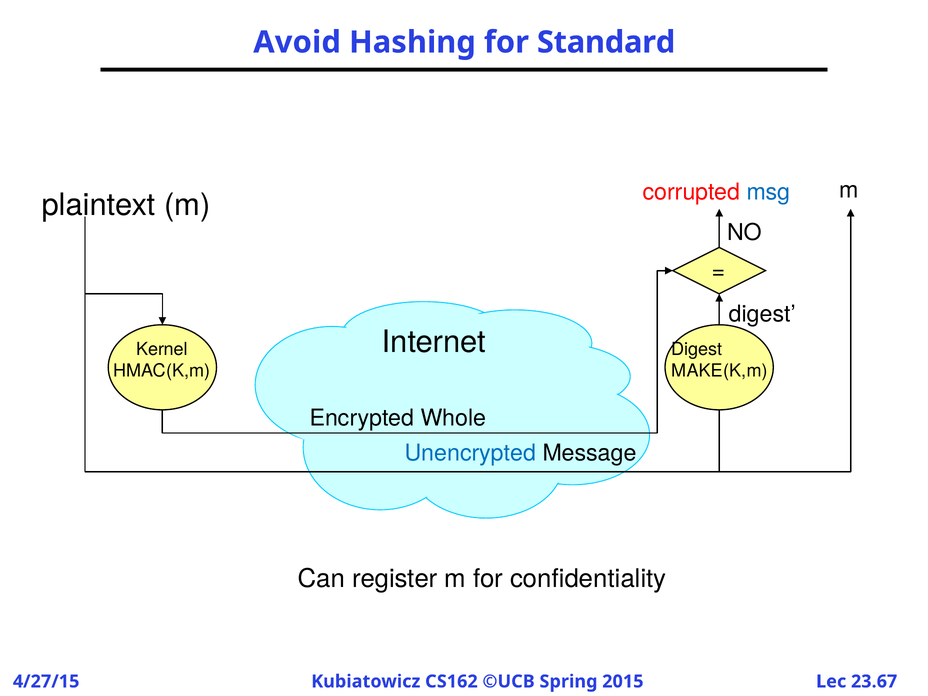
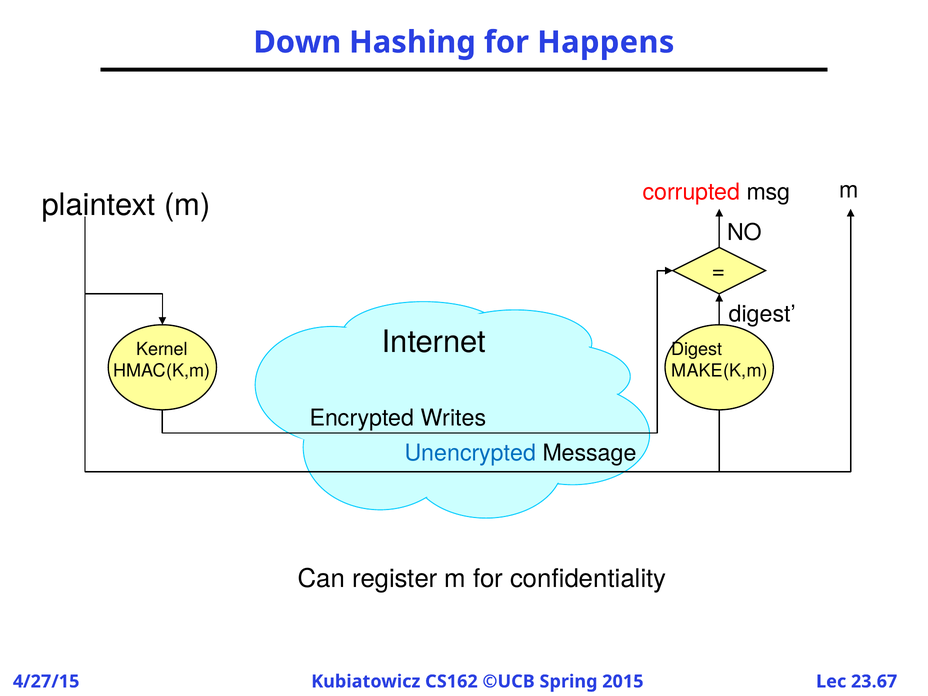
Avoid: Avoid -> Down (297, 42)
Standard: Standard -> Happens (606, 42)
msg colour: blue -> black (768, 192)
Whole: Whole -> Writes (453, 418)
